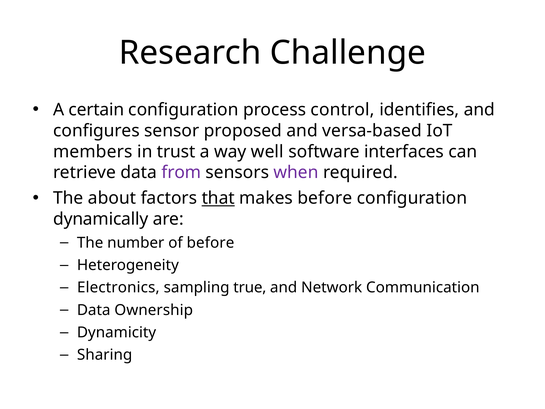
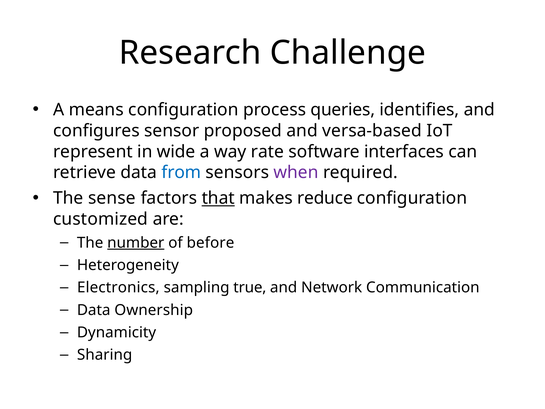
certain: certain -> means (96, 110)
control: control -> queries (343, 110)
members: members -> represent (93, 152)
trust: trust -> wide (176, 152)
well: well -> rate (267, 152)
from colour: purple -> blue (181, 172)
about: about -> sense (112, 198)
makes before: before -> reduce (325, 198)
dynamically: dynamically -> customized (101, 219)
number underline: none -> present (136, 243)
